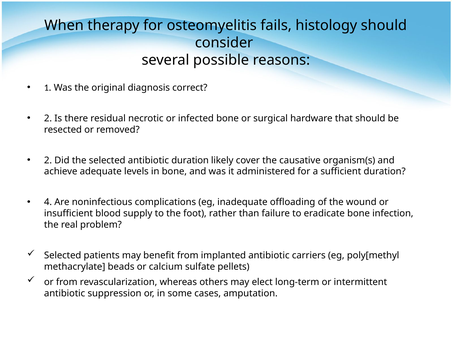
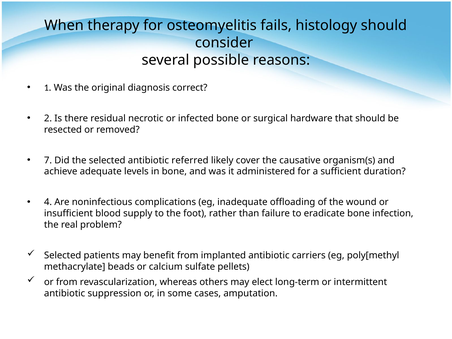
2: 2 -> 7 (48, 160)
antibiotic duration: duration -> referred (190, 160)
